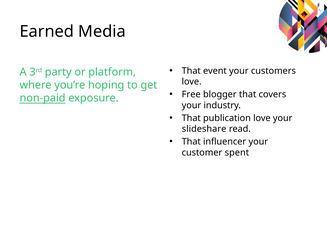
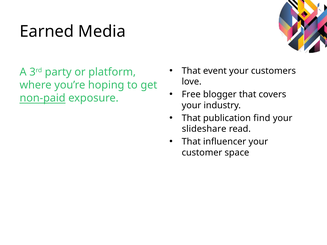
publication love: love -> find (262, 118)
spent: spent -> space (237, 153)
